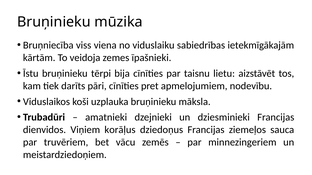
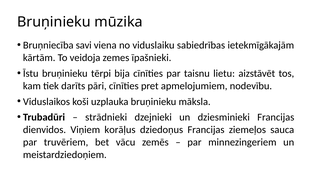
viss: viss -> savi (84, 45)
amatnieki: amatnieki -> strādnieki (106, 118)
